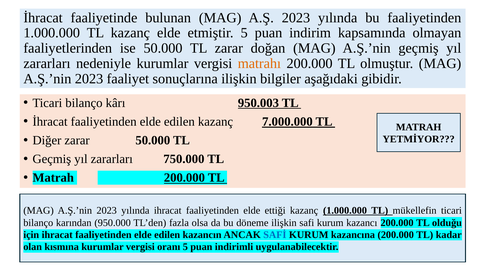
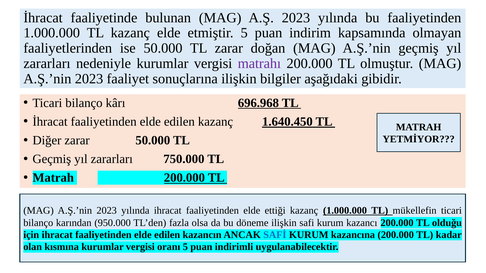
matrahı colour: orange -> purple (259, 64)
950.003: 950.003 -> 696.968 (258, 103)
7.000.000: 7.000.000 -> 1.640.450 (287, 122)
